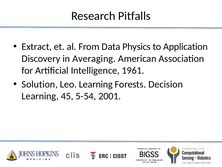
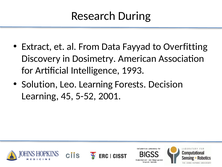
Pitfalls: Pitfalls -> During (134, 16)
Physics: Physics -> Fayyad (136, 47)
Application: Application -> Overfitting (185, 47)
Averaging: Averaging -> Dosimetry (94, 58)
1961: 1961 -> 1993 (133, 70)
5-54: 5-54 -> 5-52 (86, 96)
